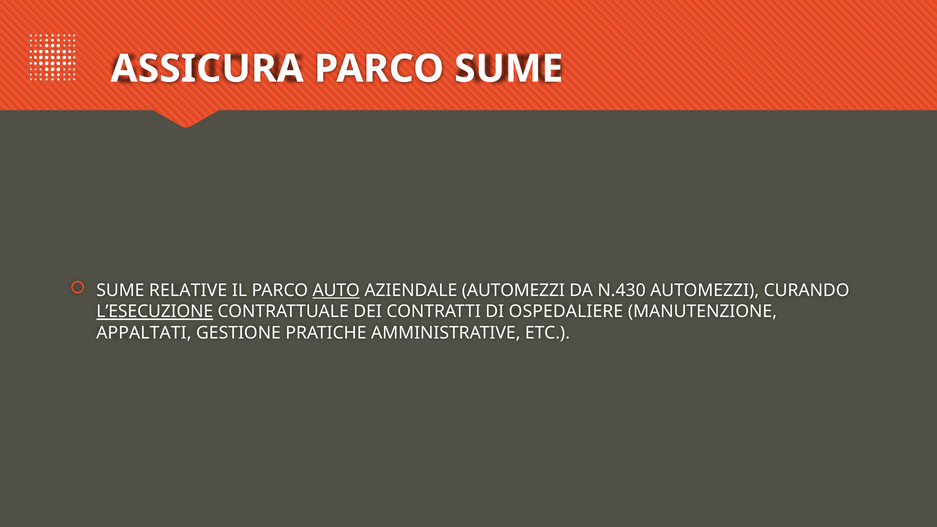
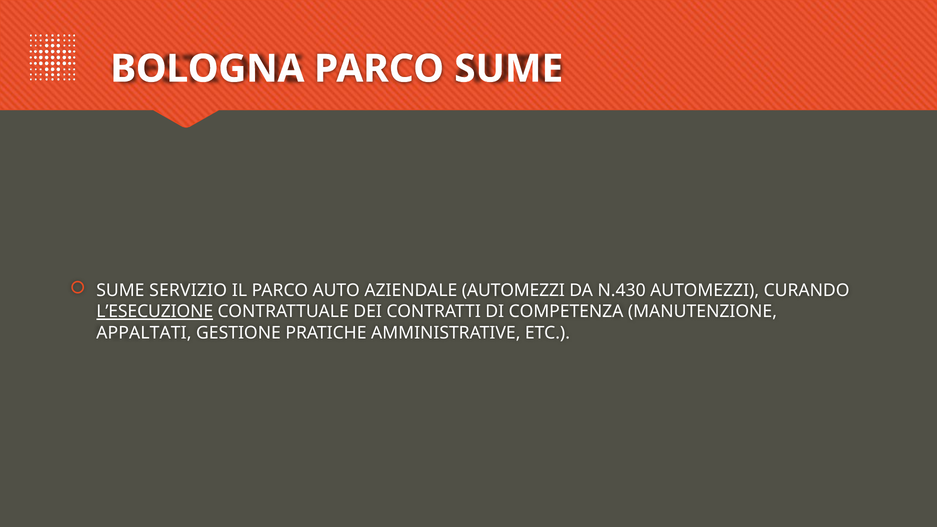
ASSICURA: ASSICURA -> BOLOGNA (207, 69)
RELATIVE: RELATIVE -> SERVIZIO (188, 291)
AUTO underline: present -> none (336, 291)
OSPEDALIERE: OSPEDALIERE -> COMPETENZA (566, 312)
